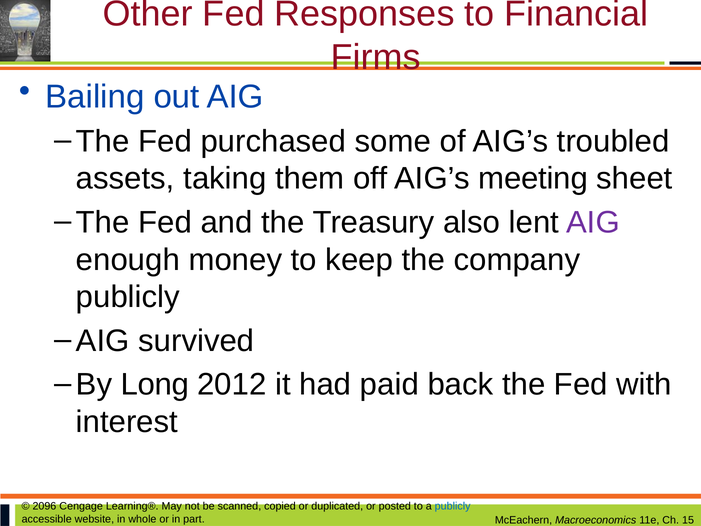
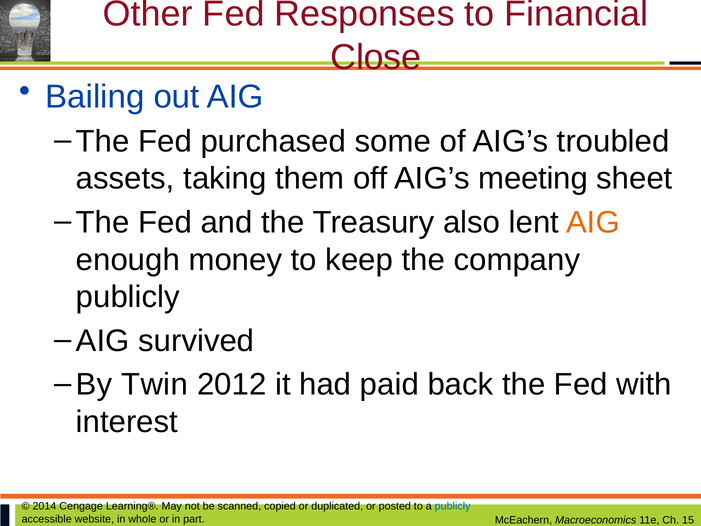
Firms: Firms -> Close (376, 57)
AIG colour: purple -> orange (593, 222)
Long: Long -> Twin (155, 384)
2096: 2096 -> 2014 (44, 506)
